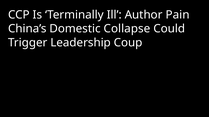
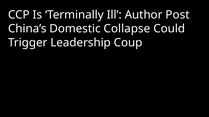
Pain: Pain -> Post (178, 15)
